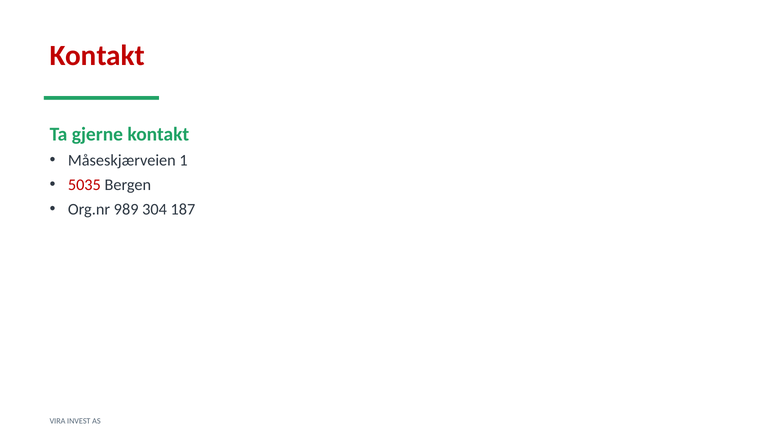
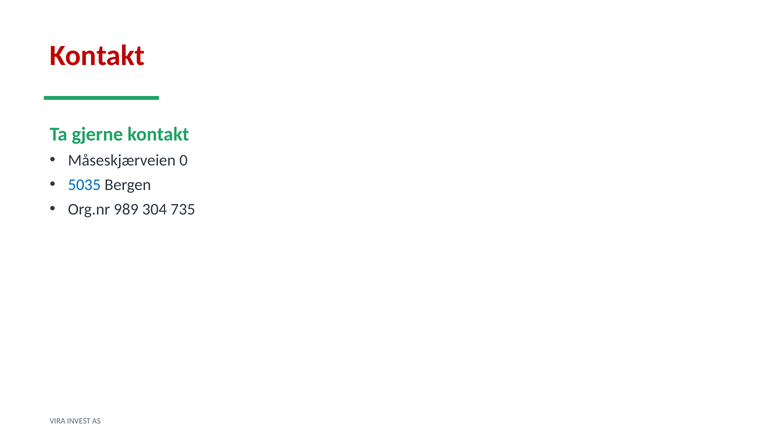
1: 1 -> 0 (184, 160)
5035 colour: red -> blue (84, 185)
187: 187 -> 735 (183, 209)
